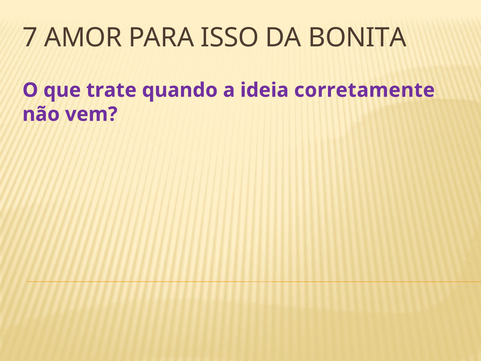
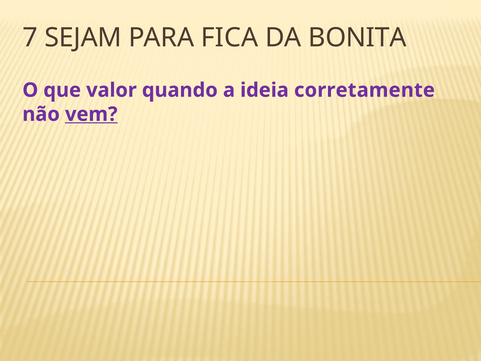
AMOR: AMOR -> SEJAM (83, 38)
ISSO: ISSO -> FICA (230, 38)
trate: trate -> valor (111, 90)
vem underline: none -> present (91, 114)
